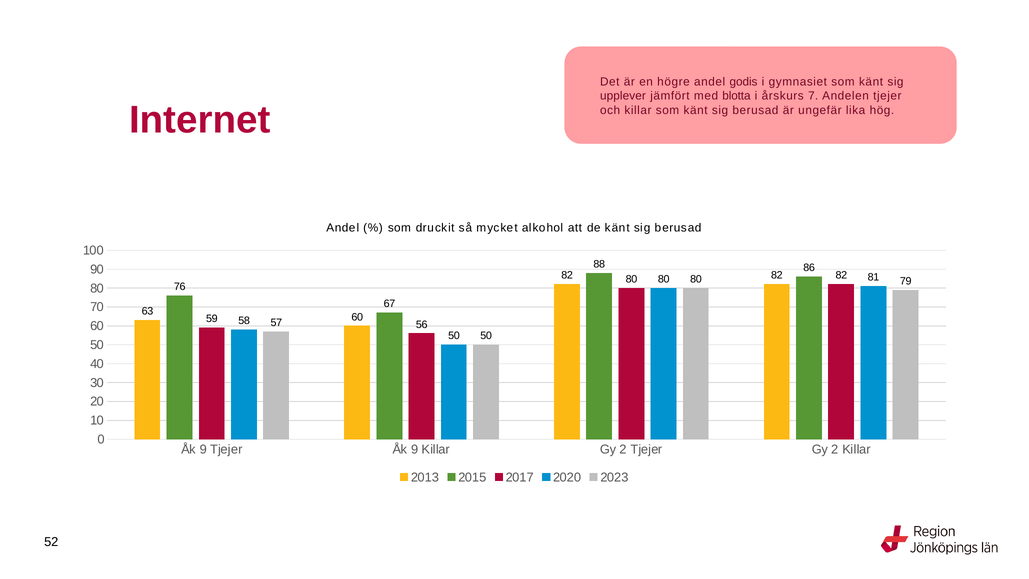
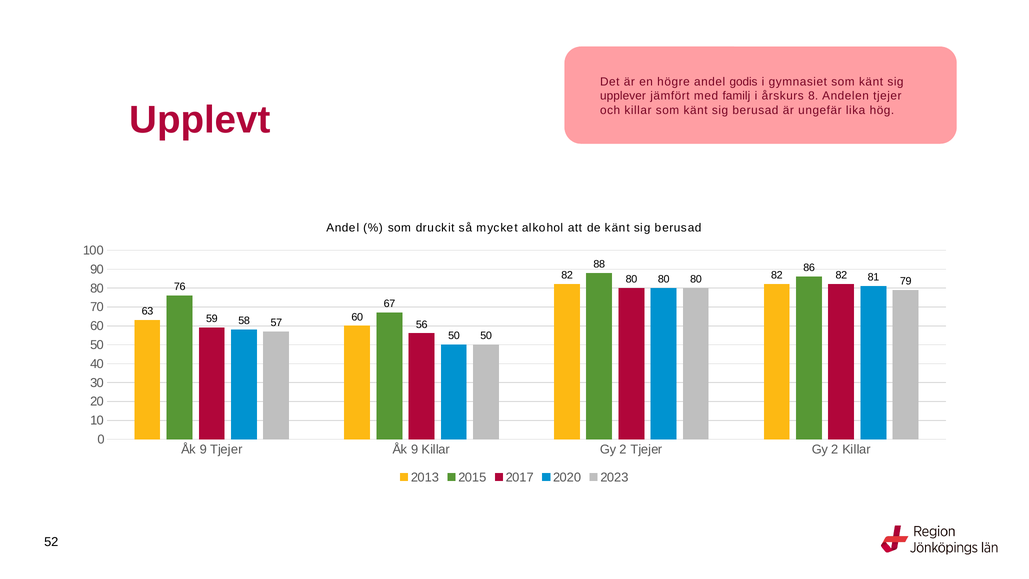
blotta: blotta -> familj (736, 96)
7: 7 -> 8 (813, 96)
Internet: Internet -> Upplevt (200, 120)
